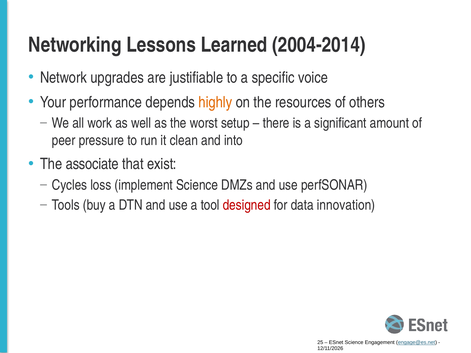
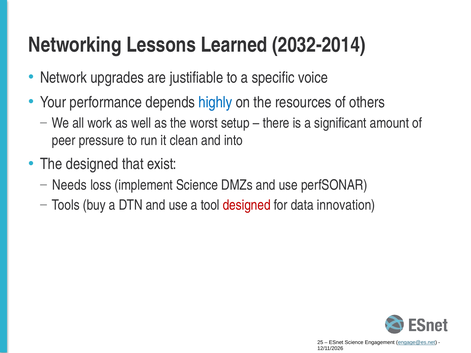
2004-2014: 2004-2014 -> 2032-2014 (319, 45)
highly colour: orange -> blue (215, 102)
The associate: associate -> designed (92, 164)
Cycles: Cycles -> Needs (69, 185)
